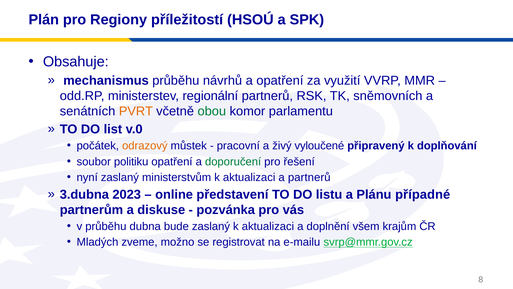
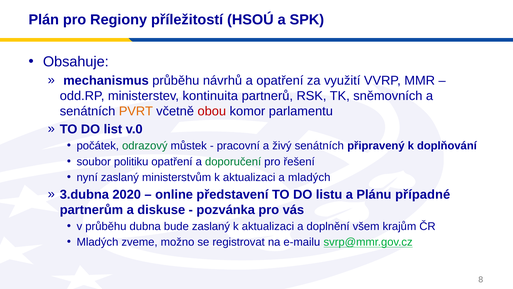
regionální: regionální -> kontinuita (210, 96)
obou colour: green -> red (212, 111)
odrazový colour: orange -> green (145, 146)
živý vyloučené: vyloučené -> senátních (319, 146)
a partnerů: partnerů -> mladých (309, 177)
2023: 2023 -> 2020 (127, 194)
